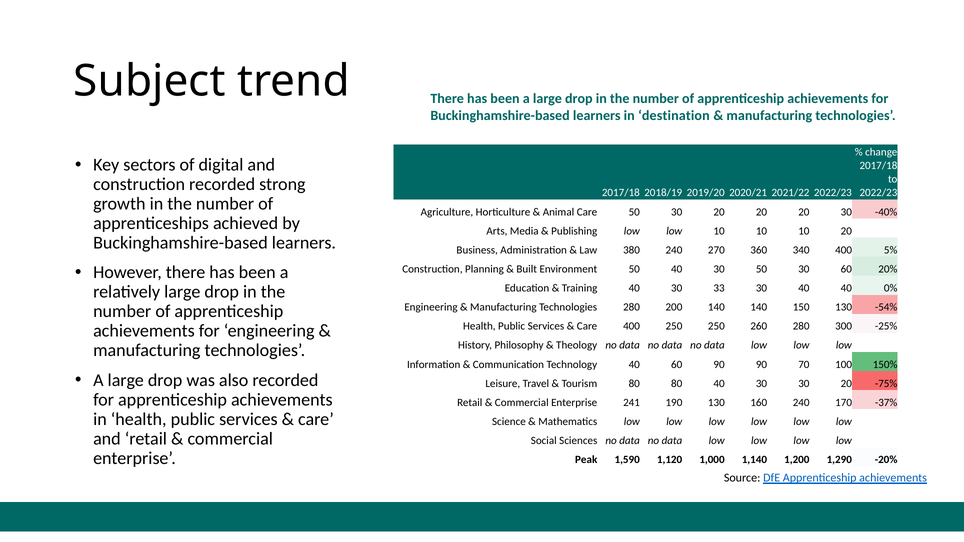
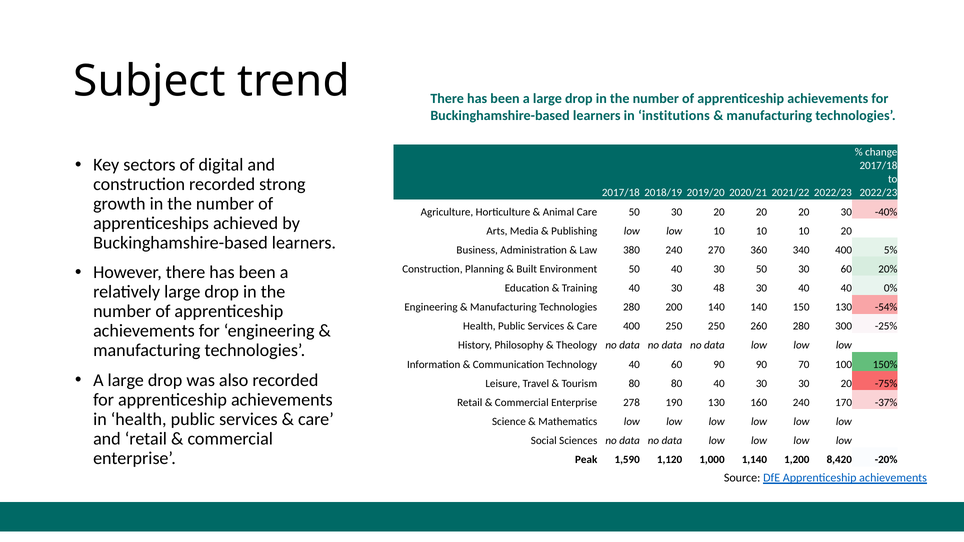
destination: destination -> institutions (674, 116)
33: 33 -> 48 (719, 288)
241: 241 -> 278 (632, 403)
1,290: 1,290 -> 8,420 (839, 460)
